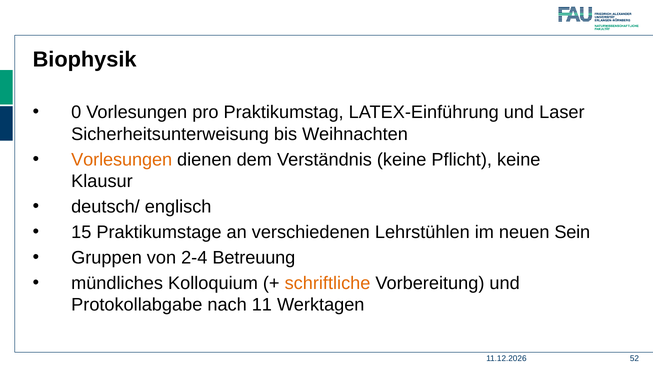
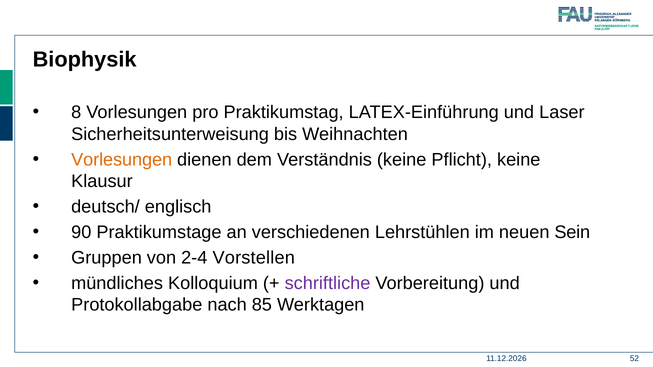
0: 0 -> 8 (76, 113)
15: 15 -> 90 (81, 232)
Betreuung: Betreuung -> Vorstellen (254, 258)
schriftliche colour: orange -> purple (328, 283)
11: 11 -> 85 (262, 305)
